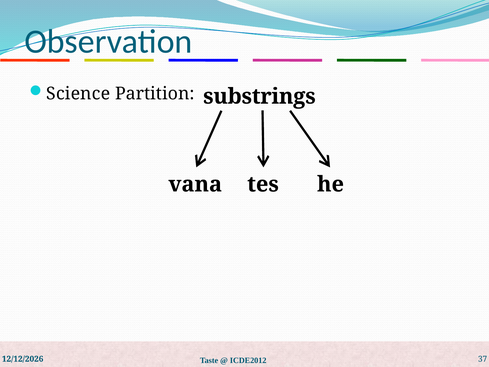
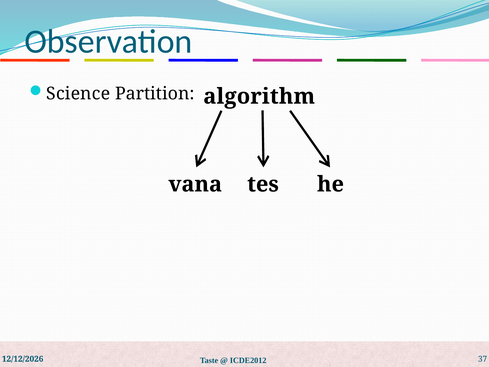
substrings: substrings -> algorithm (259, 96)
